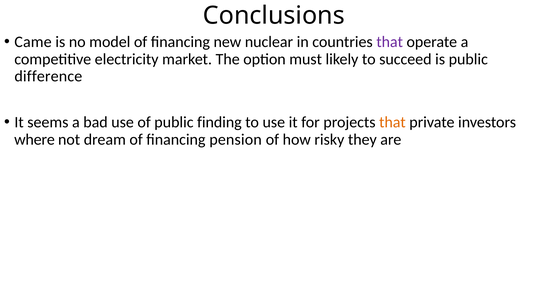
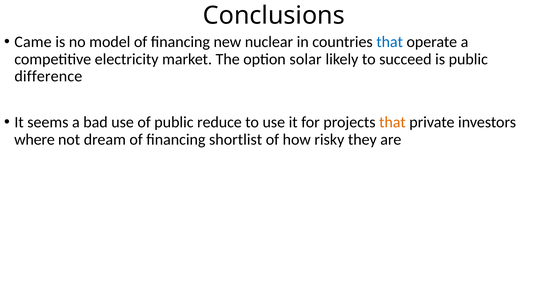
that colour: purple -> blue (390, 42)
must: must -> solar (306, 59)
finding: finding -> reduce (219, 122)
pension: pension -> shortlist (236, 140)
